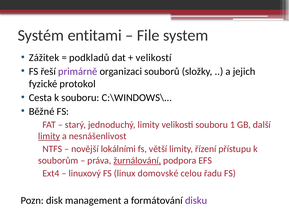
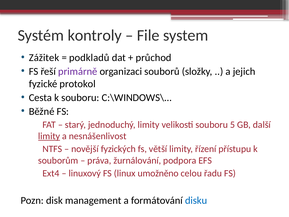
entitami: entitami -> kontroly (95, 35)
velikostí: velikostí -> průchod (154, 58)
1: 1 -> 5 (233, 124)
lokálními: lokálními -> fyzických (118, 149)
žurnálování underline: present -> none (137, 160)
domovské: domovské -> umožněno (158, 173)
disku colour: purple -> blue (196, 200)
